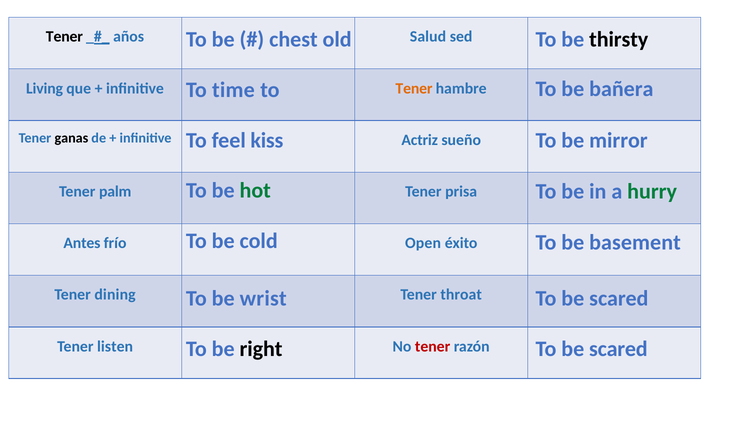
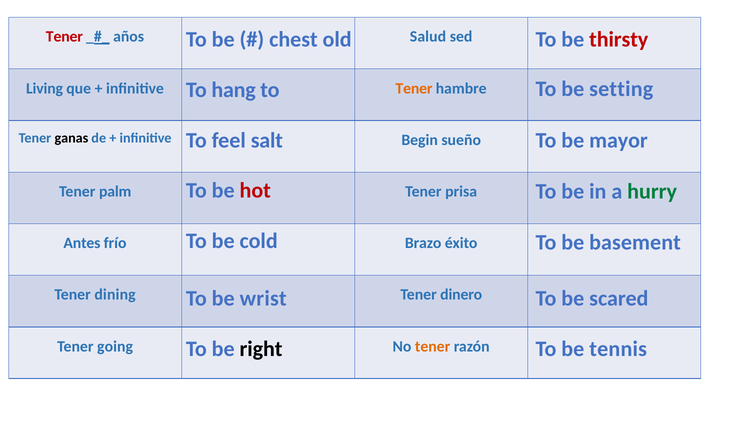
Tener colour: black -> red (64, 37)
thirsty colour: black -> red (619, 40)
bañera: bañera -> setting (621, 89)
time: time -> hang (234, 90)
kiss: kiss -> salt (267, 140)
mirror: mirror -> mayor (618, 140)
Actriz: Actriz -> Begin (420, 140)
hot colour: green -> red (255, 191)
Open: Open -> Brazo (423, 243)
throat: throat -> dinero (461, 295)
scared: scared -> tennis (618, 349)
listen: listen -> going (115, 347)
tener colour: red -> orange (433, 347)
